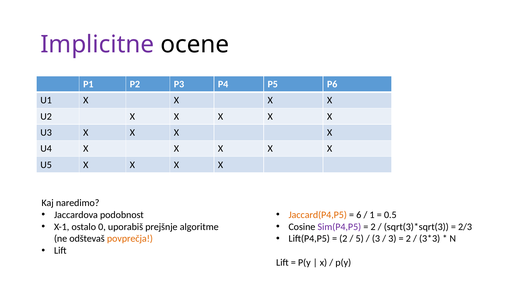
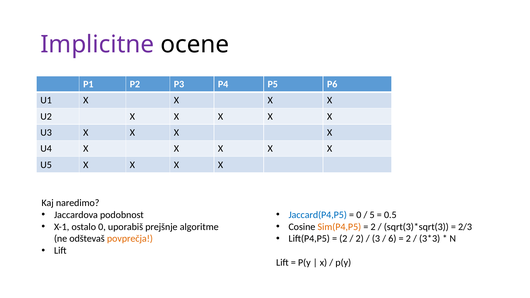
Jaccard(P4,P5 colour: orange -> blue (318, 215)
6: 6 -> 0 (359, 215)
1: 1 -> 5 (372, 215)
Sim(P4,P5 colour: purple -> orange (339, 227)
5: 5 -> 2 (360, 239)
3: 3 -> 6 (392, 239)
